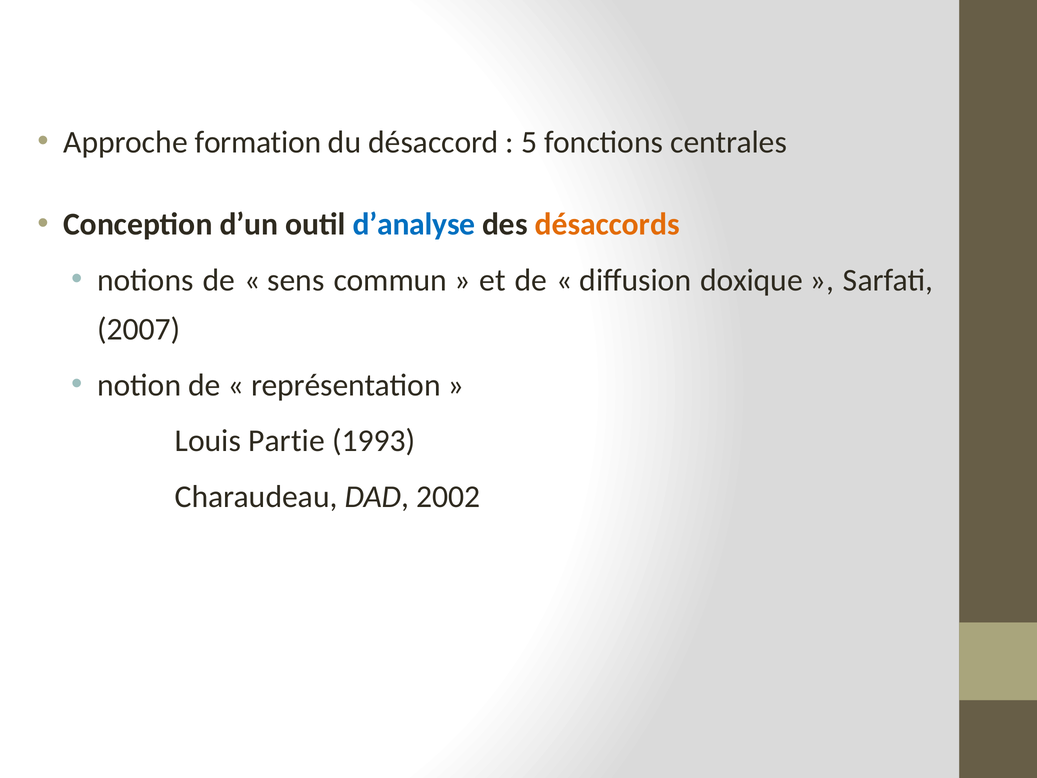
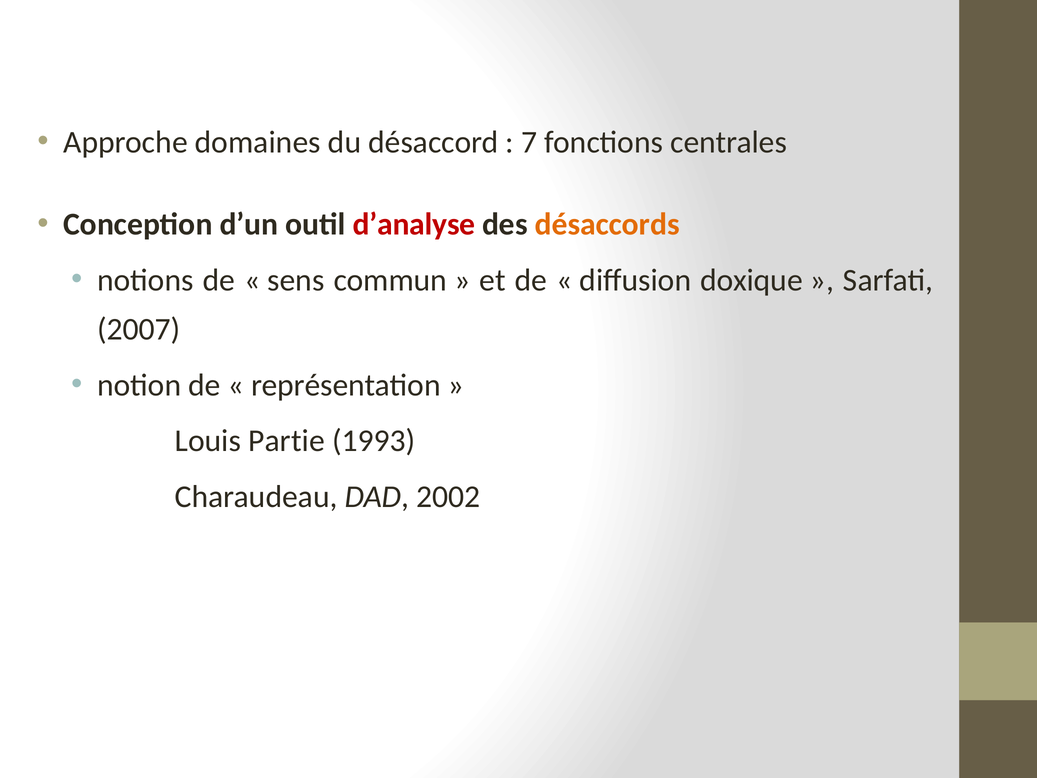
formation: formation -> domaines (258, 142)
5: 5 -> 7 (529, 142)
d’analyse colour: blue -> red (414, 224)
